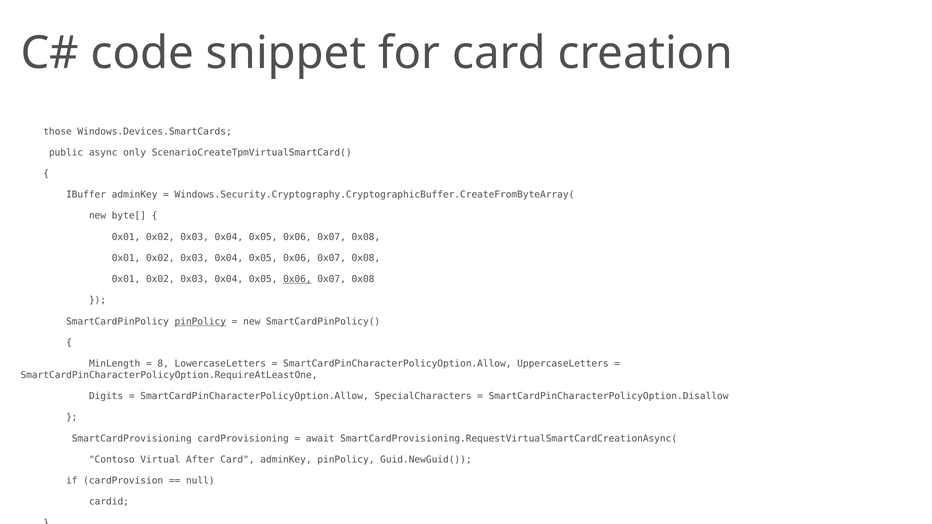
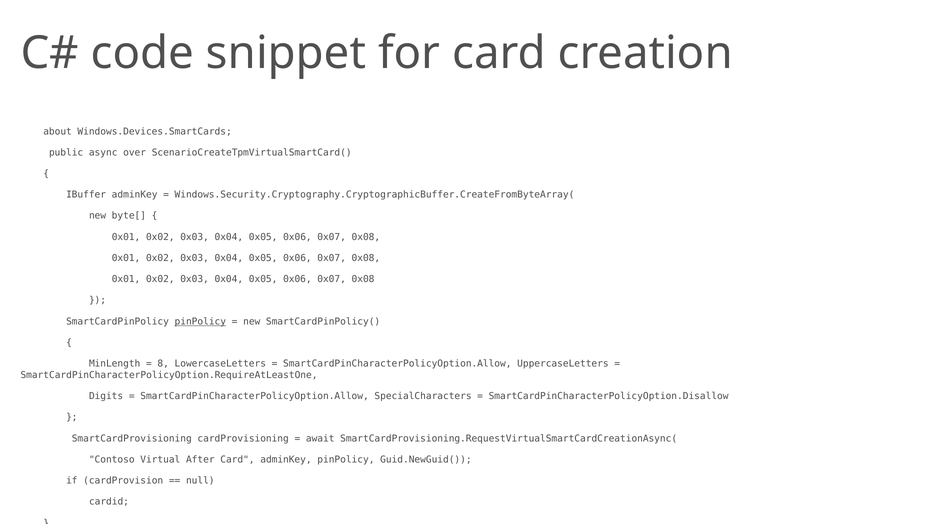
those: those -> about (58, 131)
only: only -> over (135, 153)
0x06 underline: present -> none (297, 279)
